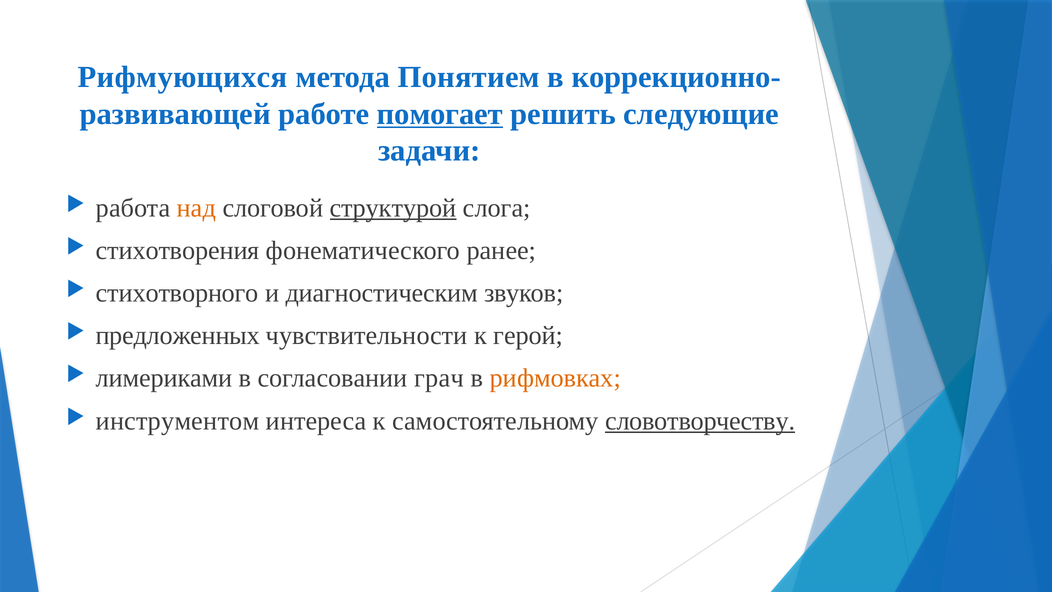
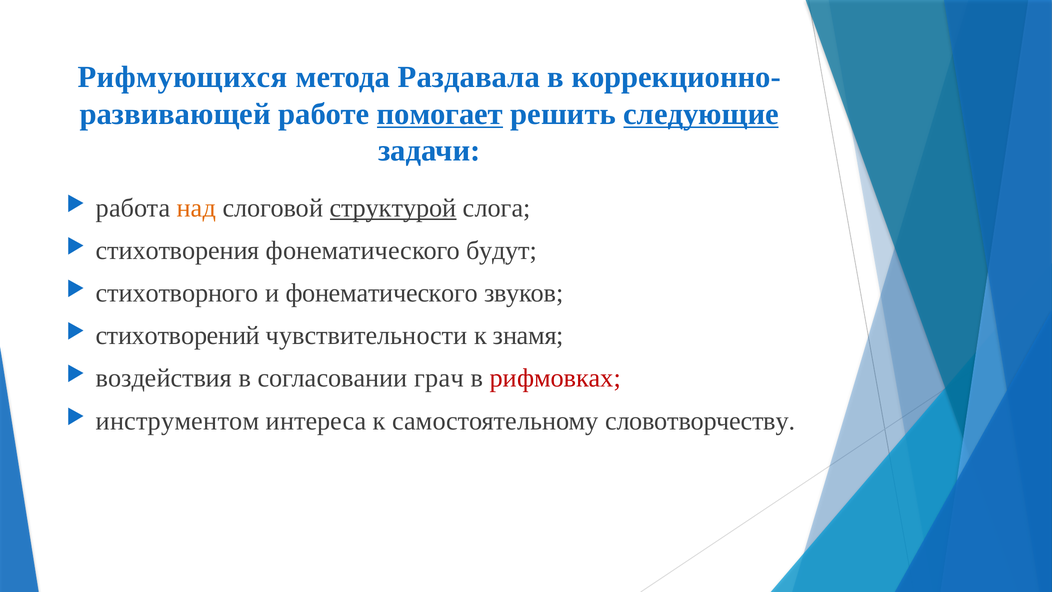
Понятием: Понятием -> Раздавала (469, 77)
следующие underline: none -> present (701, 114)
ранее: ранее -> будут (502, 251)
и диагностическим: диагностическим -> фонематического (382, 293)
предложенных: предложенных -> стихотворений (178, 336)
герой: герой -> знамя (528, 336)
лимериками: лимериками -> воздействия (164, 378)
рифмовках colour: orange -> red (555, 378)
словотворчеству underline: present -> none (700, 421)
